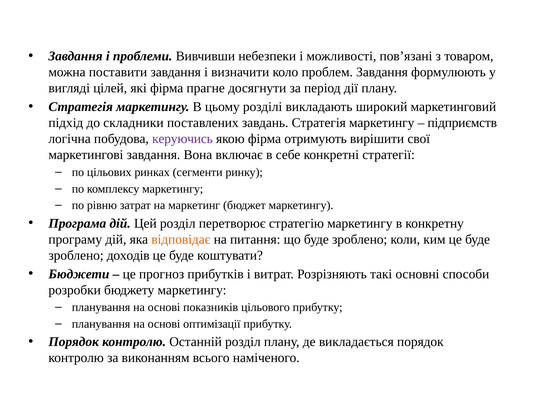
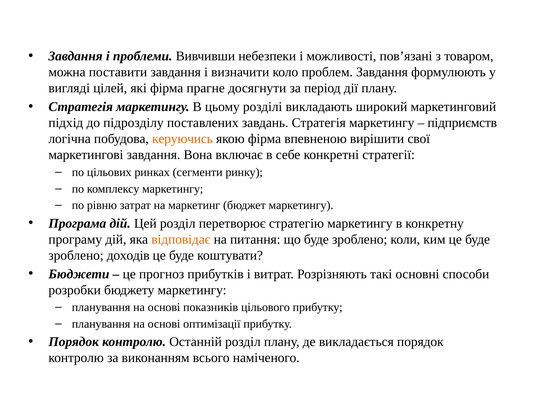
складники: складники -> підрозділу (133, 123)
керуючись colour: purple -> orange (182, 139)
отримують: отримують -> впевненою (316, 139)
